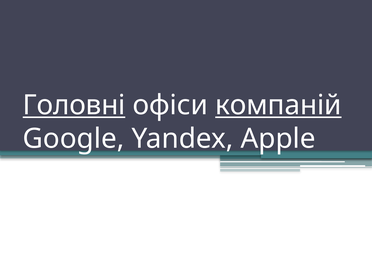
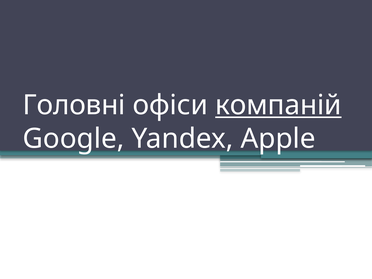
Головні underline: present -> none (74, 105)
